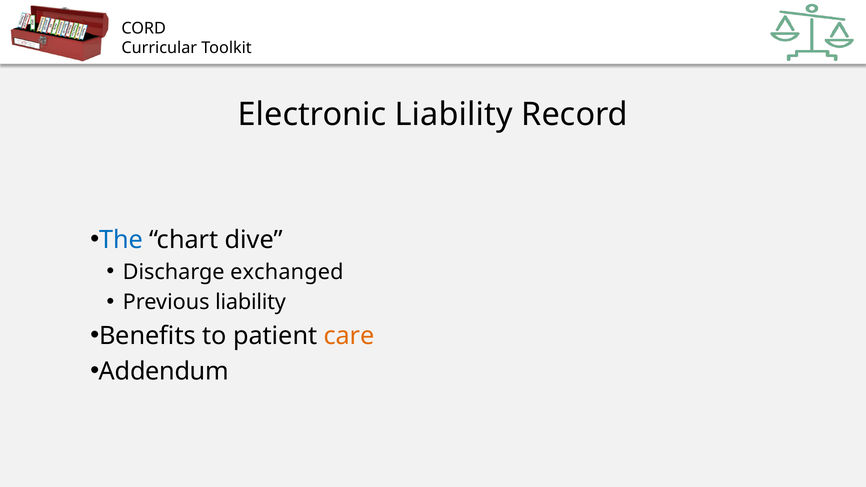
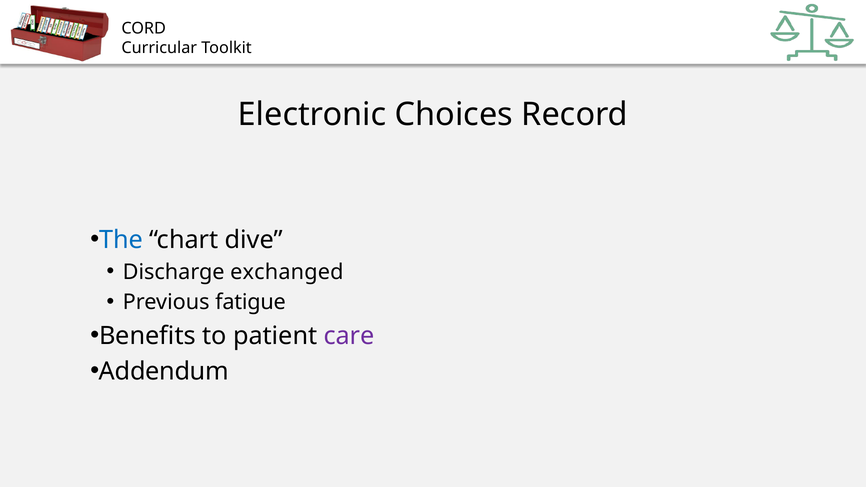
Electronic Liability: Liability -> Choices (454, 115)
Previous liability: liability -> fatigue (250, 302)
care colour: orange -> purple (349, 336)
